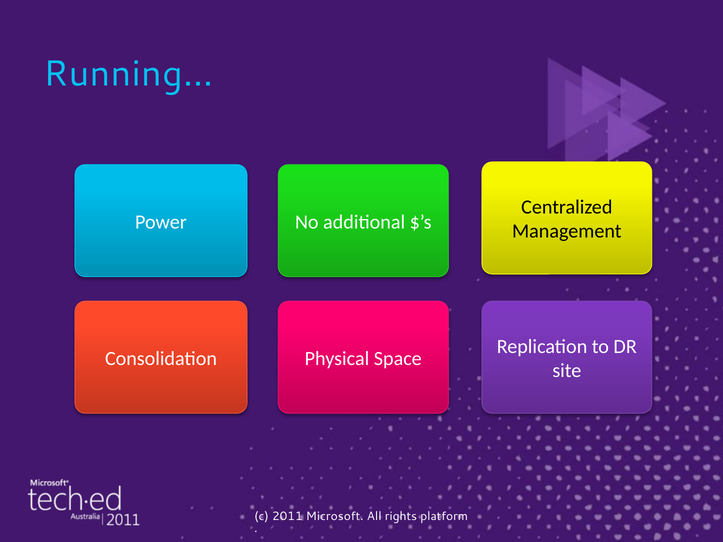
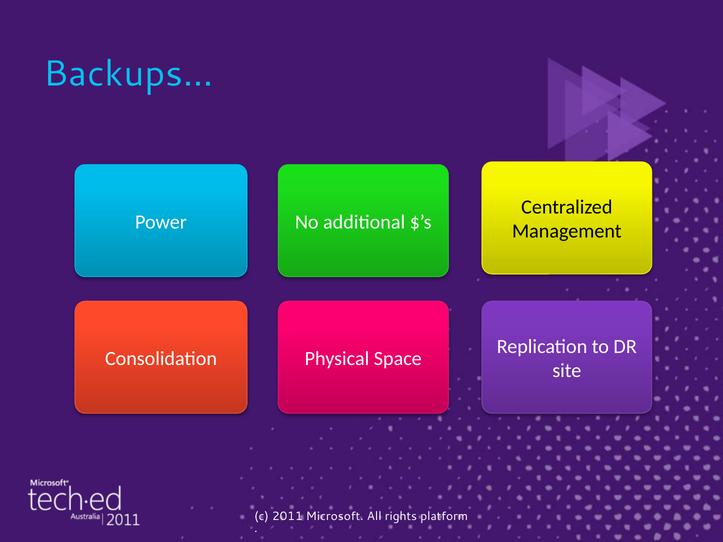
Running…: Running… -> Backups… (128, 74)
